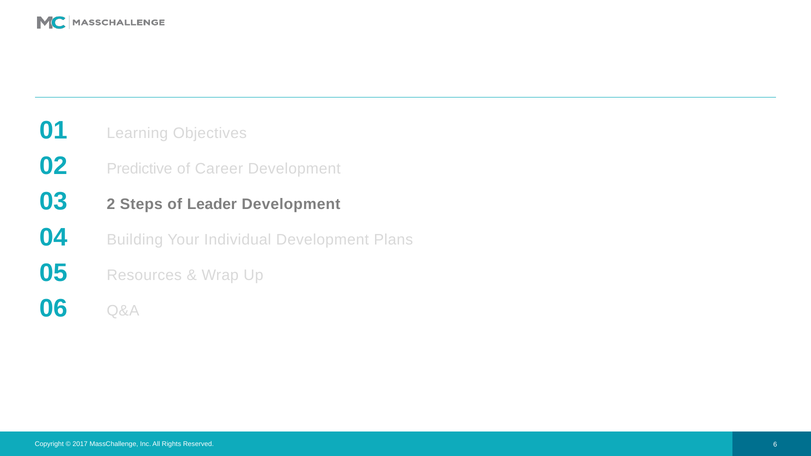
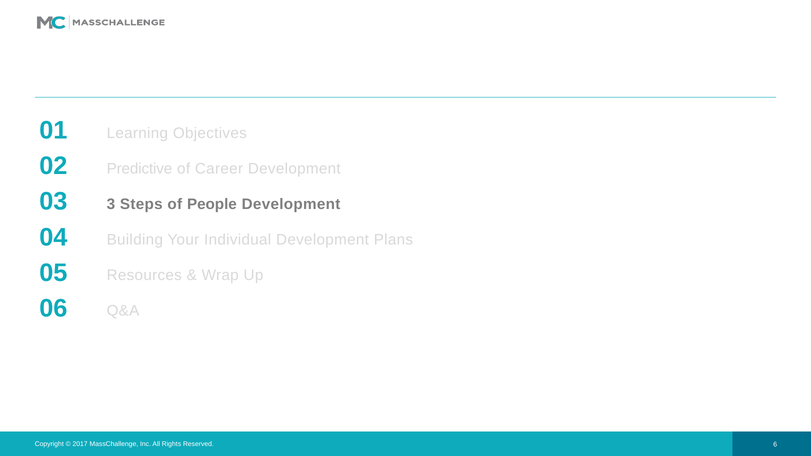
2: 2 -> 3 (111, 204)
Leader: Leader -> People (212, 204)
